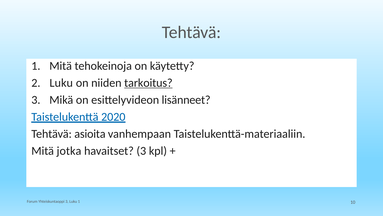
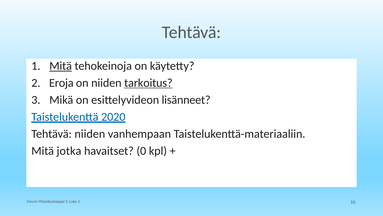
Mitä underline: none -> present (61, 66)
Luku: Luku -> Eroja (61, 83)
Tehtävä asioita: asioita -> niiden (90, 134)
havaitset 3: 3 -> 0 (141, 151)
